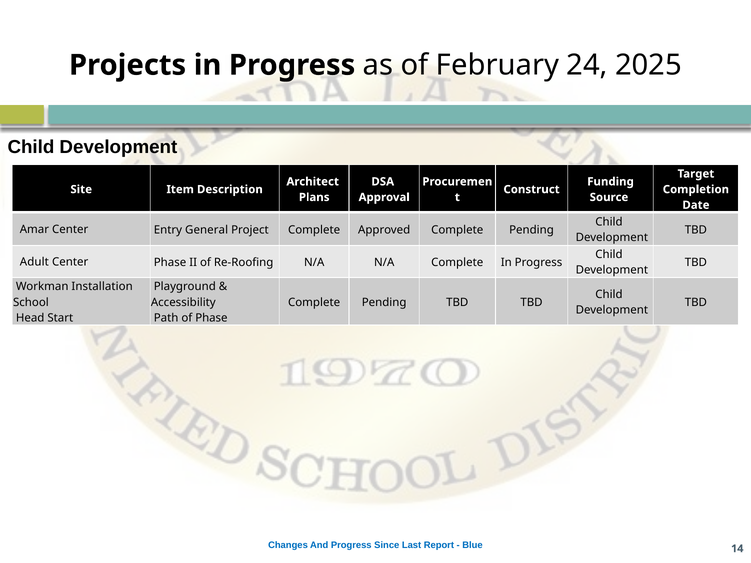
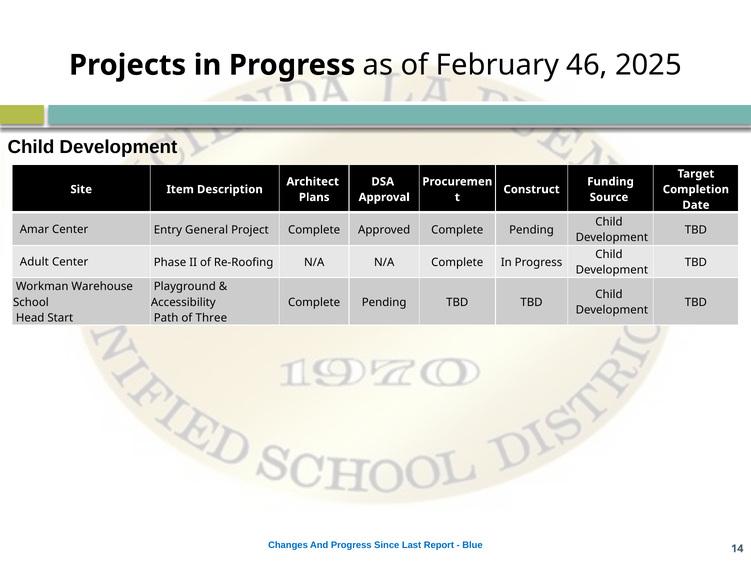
24: 24 -> 46 (587, 65)
Installation: Installation -> Warehouse (102, 287)
of Phase: Phase -> Three (211, 318)
